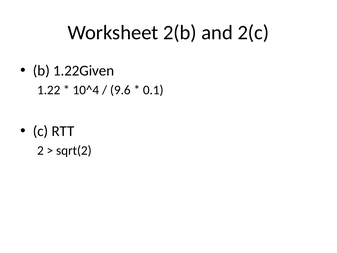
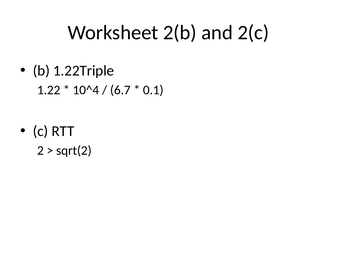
1.22Given: 1.22Given -> 1.22Triple (84, 71)
9.6: 9.6 -> 6.7 (120, 90)
